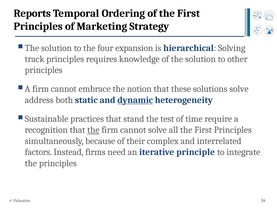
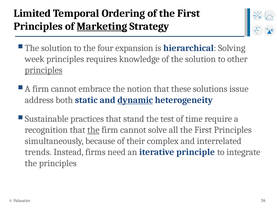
Reports: Reports -> Limited (32, 13)
Marketing underline: none -> present (102, 26)
track: track -> week (35, 59)
principles underline: none -> present (44, 70)
solutions solve: solve -> issue (239, 89)
factors: factors -> trends (38, 152)
